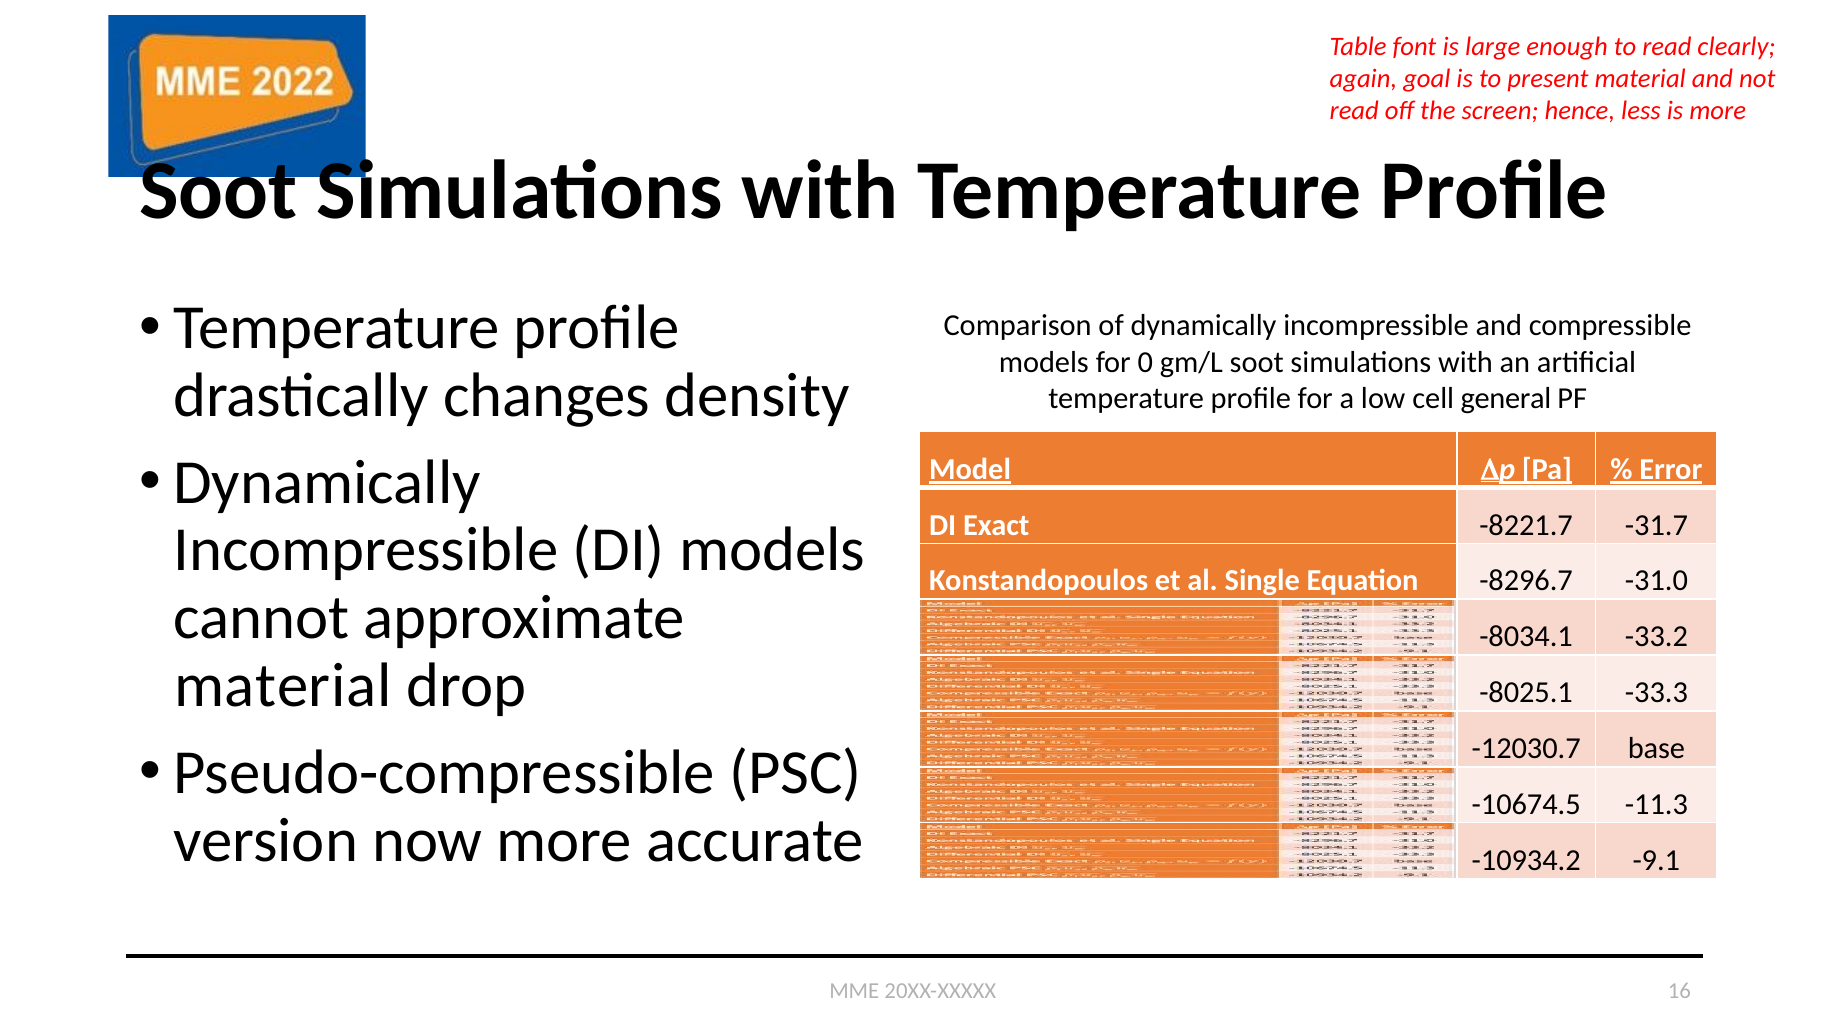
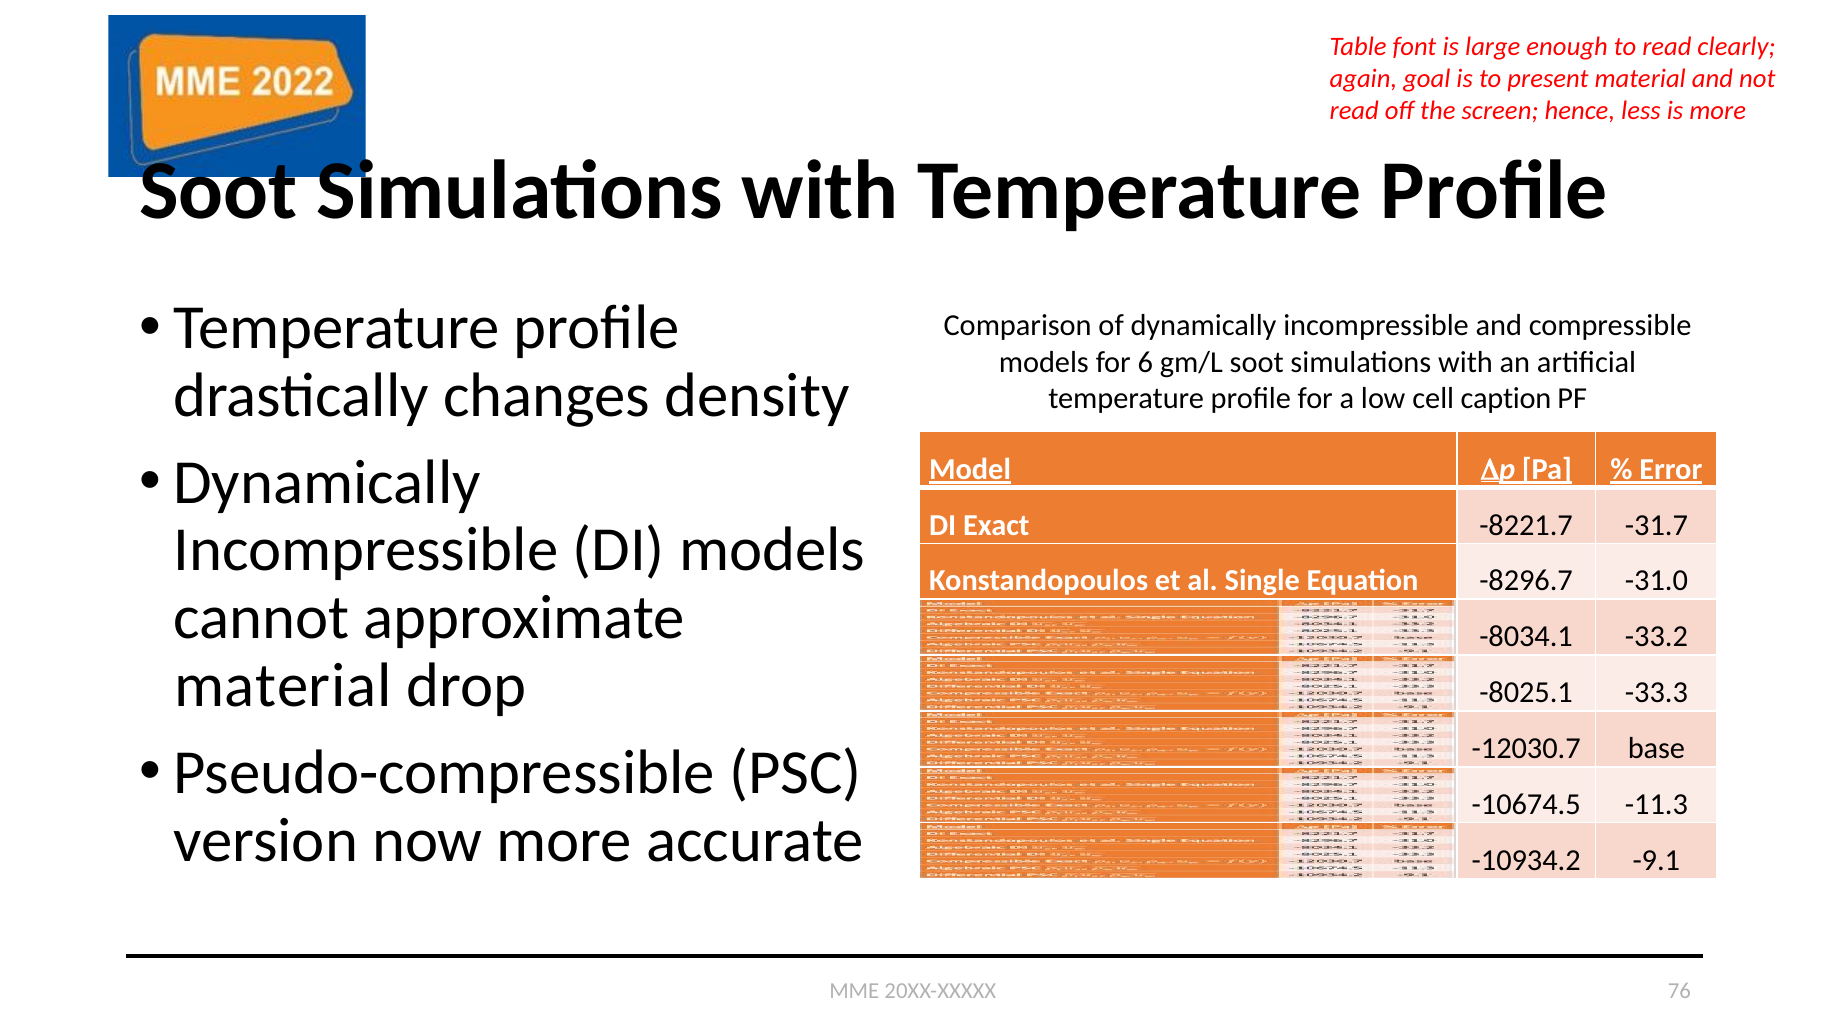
0: 0 -> 6 (1145, 362)
general: general -> caption (1506, 399)
16: 16 -> 76 (1679, 991)
